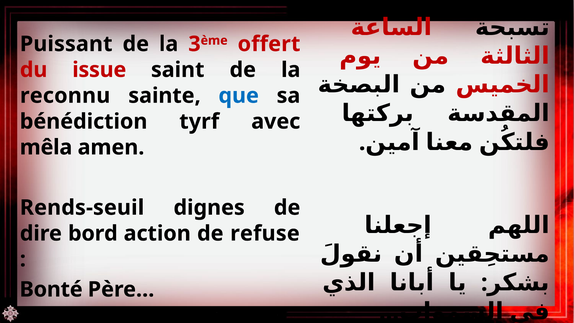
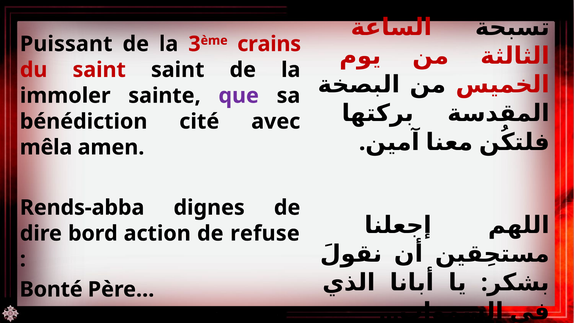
offert: offert -> crains (269, 44)
du issue: issue -> saint (99, 70)
reconnu: reconnu -> immoler (65, 96)
que colour: blue -> purple (239, 96)
tyrf: tyrf -> cité (199, 121)
Rends-seuil: Rends-seuil -> Rends-abba (82, 208)
